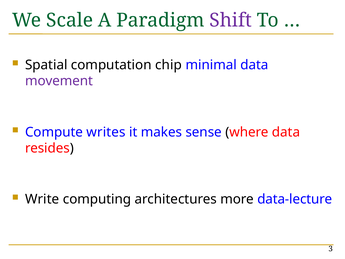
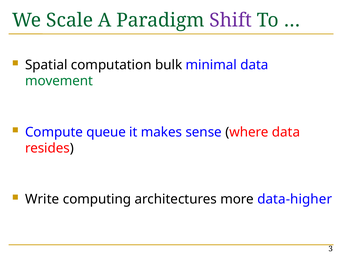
chip: chip -> bulk (169, 65)
movement colour: purple -> green (59, 81)
writes: writes -> queue (106, 132)
data-lecture: data-lecture -> data-higher (295, 199)
